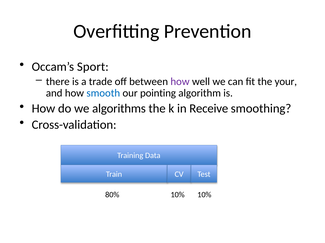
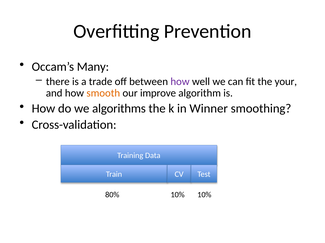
Sport: Sport -> Many (93, 67)
smooth colour: blue -> orange (103, 93)
pointing: pointing -> improve (158, 93)
Receive: Receive -> Winner (209, 109)
